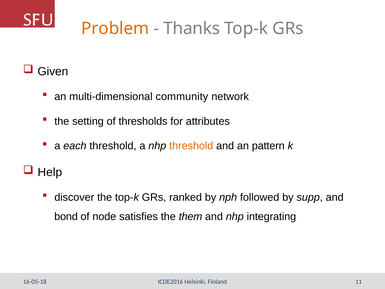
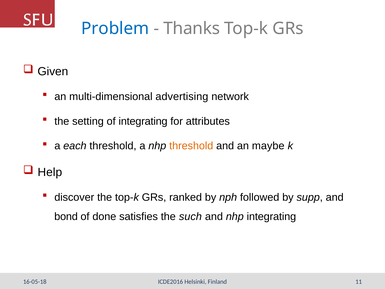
Problem colour: orange -> blue (115, 28)
community: community -> advertising (182, 97)
of thresholds: thresholds -> integrating (143, 121)
pattern: pattern -> maybe (268, 146)
node: node -> done (104, 216)
them: them -> such (190, 216)
